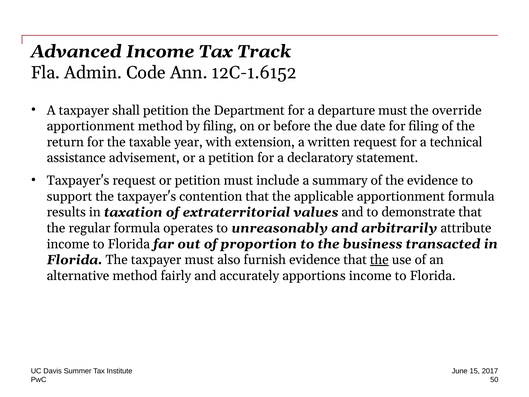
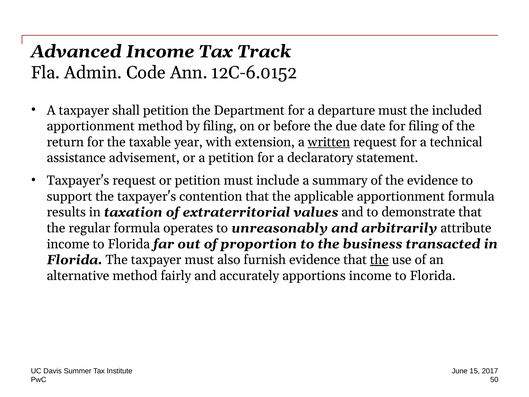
12C-1.6152: 12C-1.6152 -> 12C-6.0152 (254, 73)
override: override -> included (457, 110)
written underline: none -> present (329, 142)
